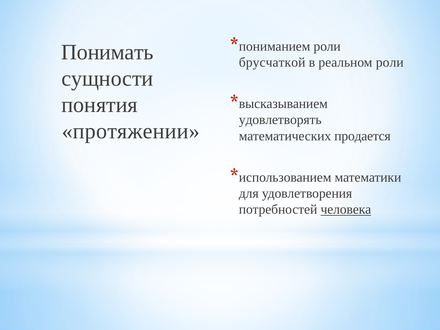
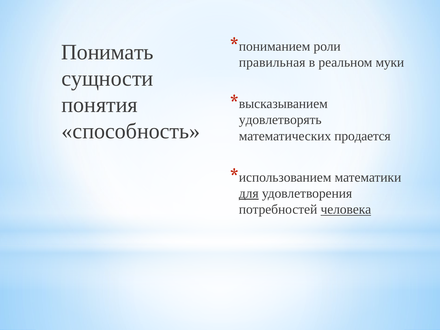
брусчаткой: брусчаткой -> правильная (272, 62)
реальном роли: роли -> муки (390, 62)
протяжении: протяжении -> способность (131, 131)
для underline: none -> present (249, 193)
